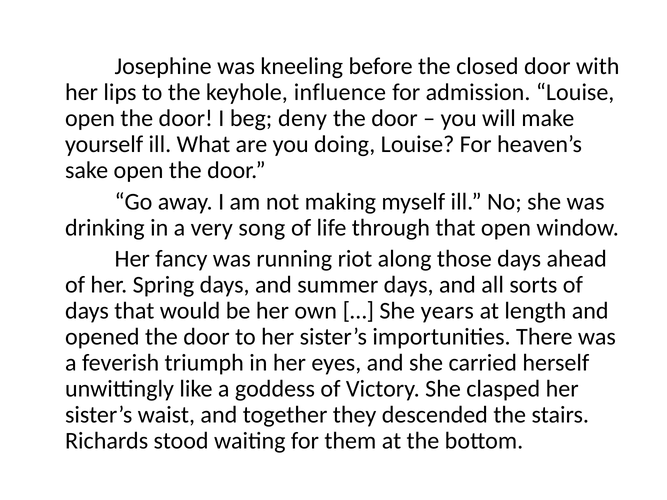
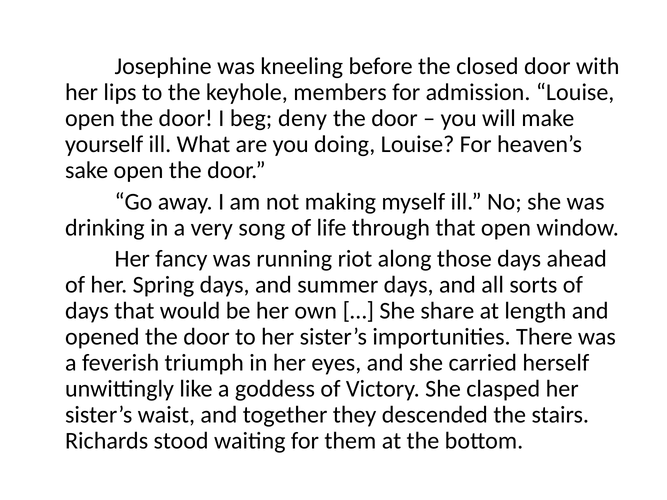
influence: influence -> members (340, 92)
years: years -> share (447, 311)
